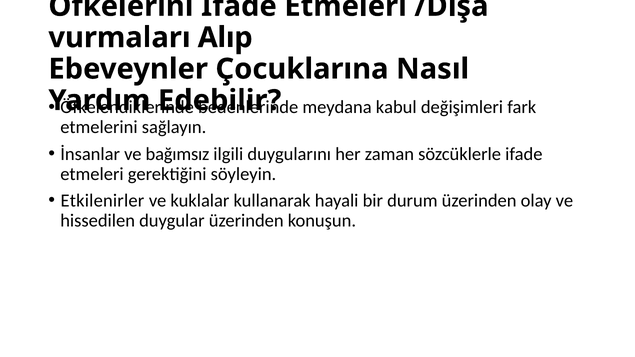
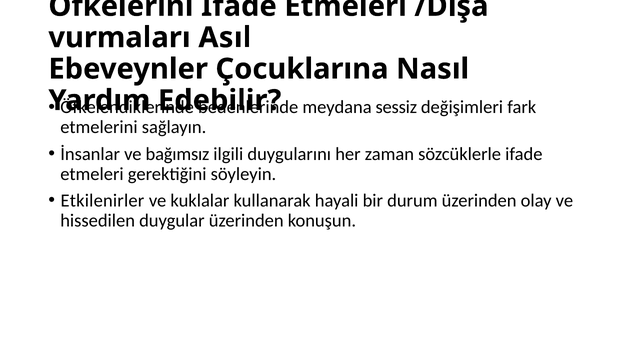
Alıp: Alıp -> Asıl (225, 38)
kabul: kabul -> sessiz (396, 107)
